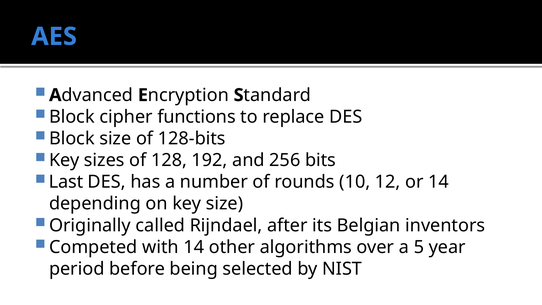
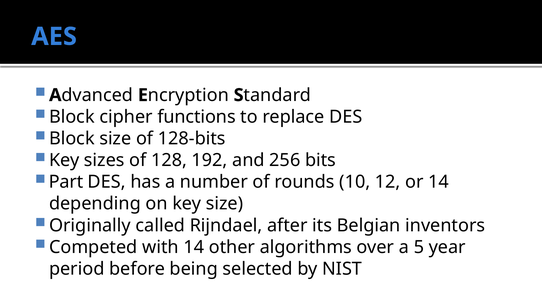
Last: Last -> Part (66, 182)
